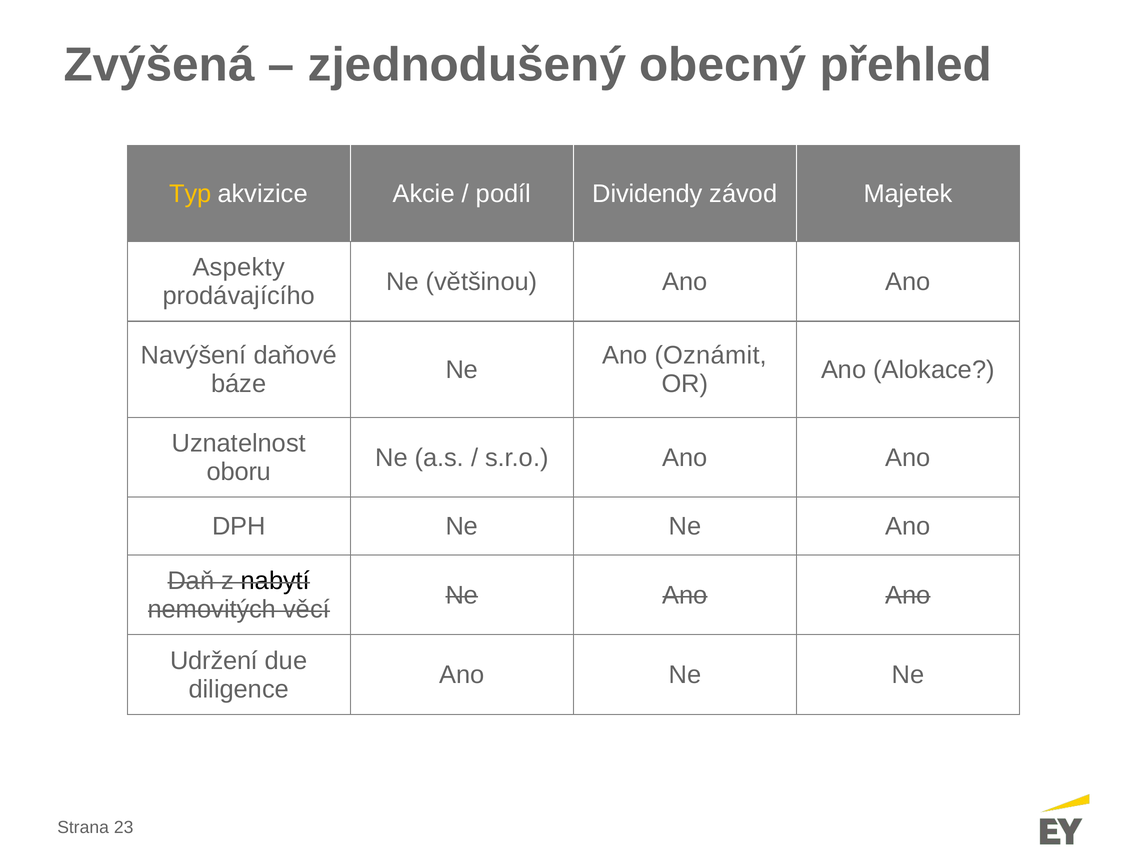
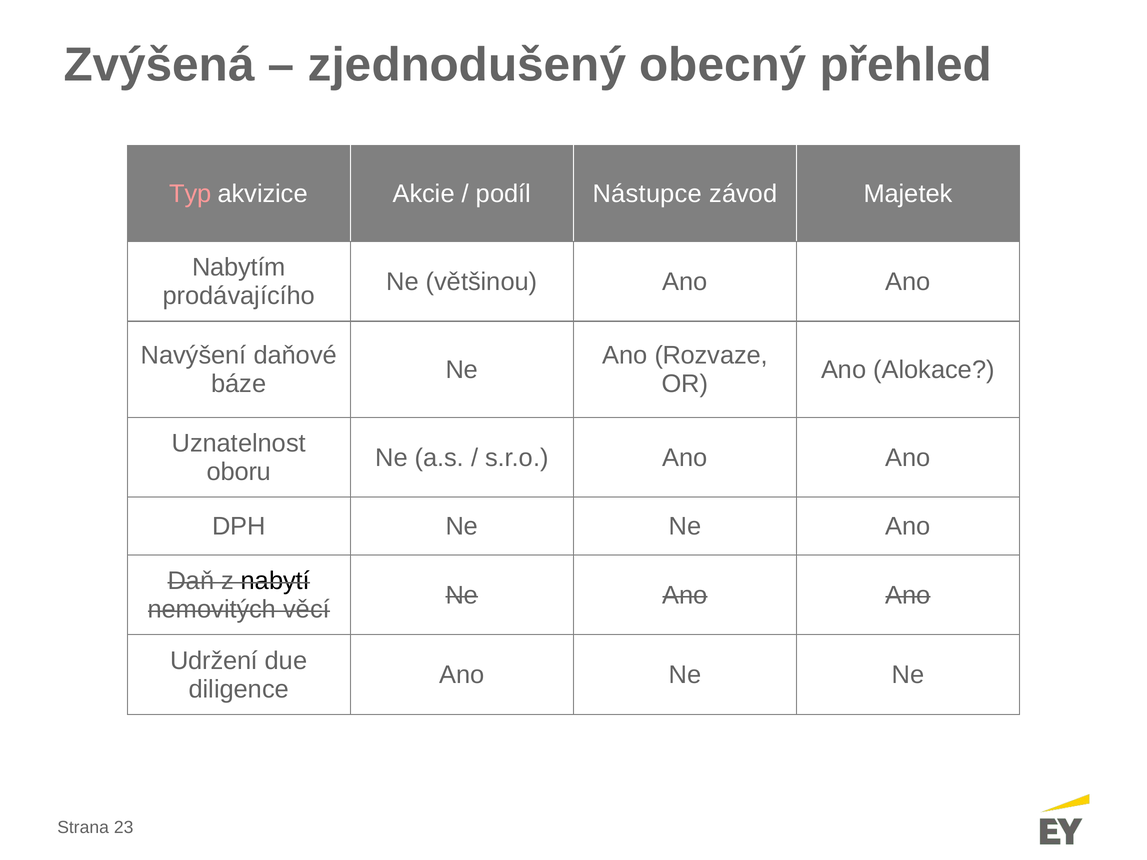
Typ colour: yellow -> pink (190, 194)
Dividendy: Dividendy -> Nástupce (647, 194)
Aspekty: Aspekty -> Nabytím (239, 268)
Oznámit: Oznámit -> Rozvaze (711, 356)
